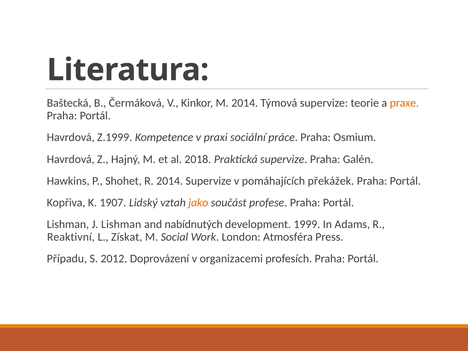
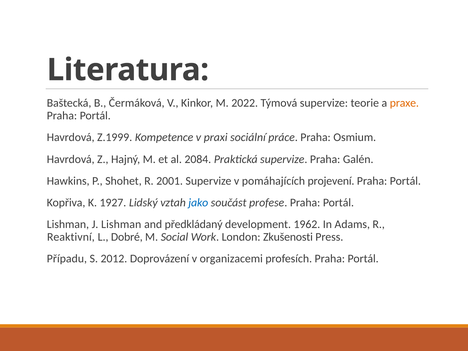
M 2014: 2014 -> 2022 (245, 103)
2018: 2018 -> 2084 (198, 159)
R 2014: 2014 -> 2001 (170, 181)
překážek: překážek -> projevení (331, 181)
1907: 1907 -> 1927 (113, 203)
jako colour: orange -> blue (198, 203)
nabídnutých: nabídnutých -> předkládaný (194, 224)
1999: 1999 -> 1962 (307, 224)
Získat: Získat -> Dobré (127, 237)
Atmosféra: Atmosféra -> Zkušenosti (288, 237)
